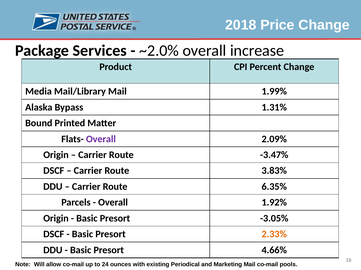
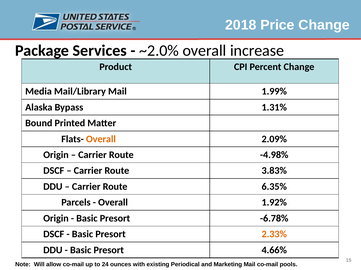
Overall colour: purple -> orange (101, 139)
-3.47%: -3.47% -> -4.98% (274, 155)
-3.05%: -3.05% -> -6.78% (274, 219)
